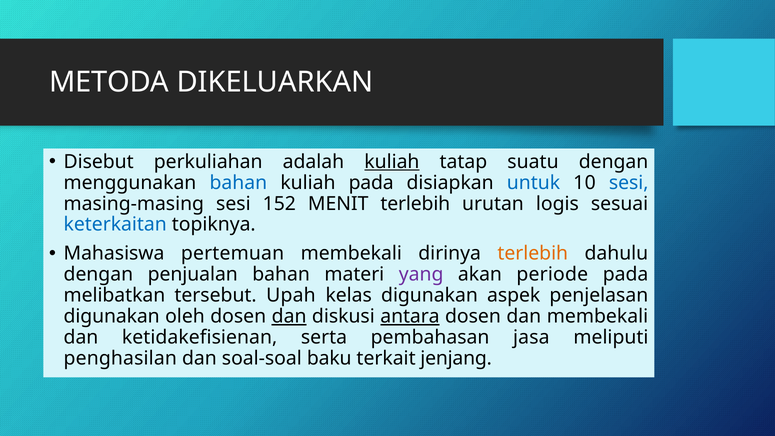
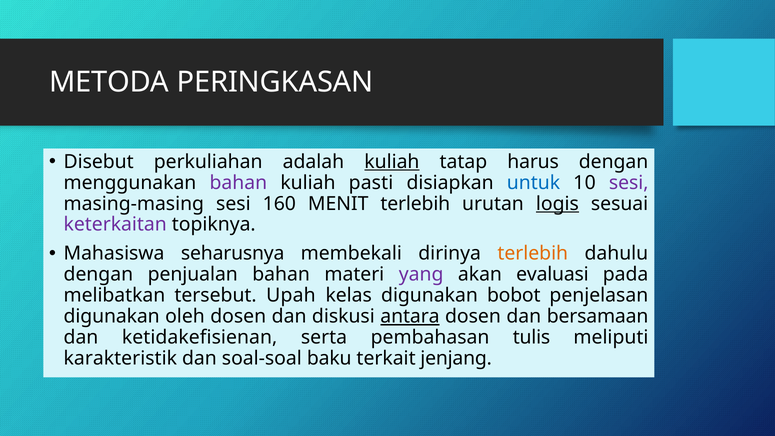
DIKELUARKAN: DIKELUARKAN -> PERINGKASAN (275, 82)
suatu: suatu -> harus (533, 162)
bahan colour: blue -> purple (238, 183)
kuliah pada: pada -> pasti (371, 183)
sesi colour: blue -> purple (629, 183)
152: 152 -> 160 (279, 204)
logis underline: none -> present (557, 204)
keterkaitan colour: blue -> purple (115, 225)
pertemuan: pertemuan -> seharusnya (233, 254)
periode: periode -> evaluasi (552, 274)
aspek: aspek -> bobot (514, 295)
dan underline: present -> none (289, 316)
dan membekali: membekali -> bersamaan (598, 316)
jasa: jasa -> tulis (532, 337)
penghasilan: penghasilan -> karakteristik (120, 358)
